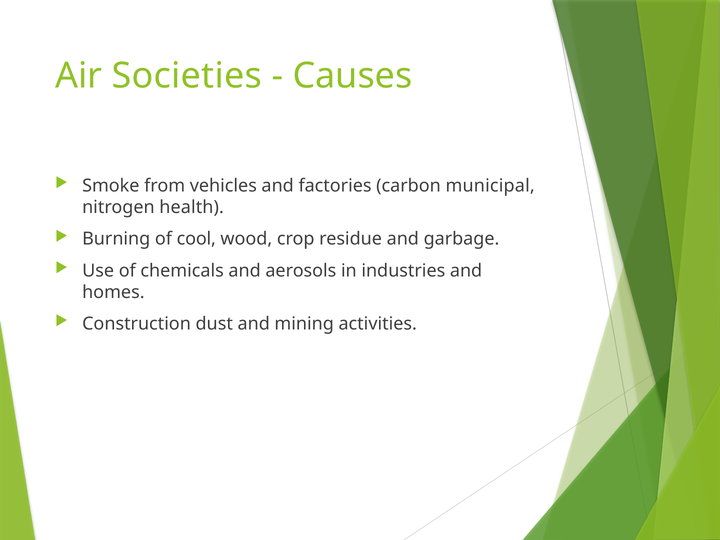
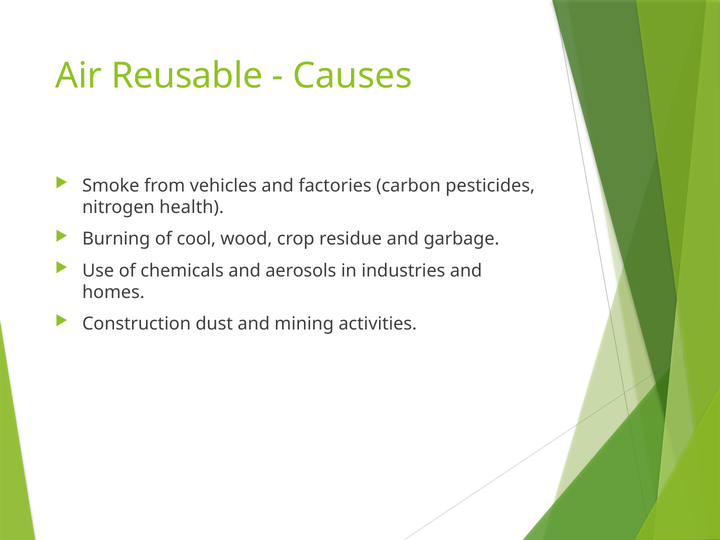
Societies: Societies -> Reusable (187, 76)
municipal: municipal -> pesticides (490, 186)
